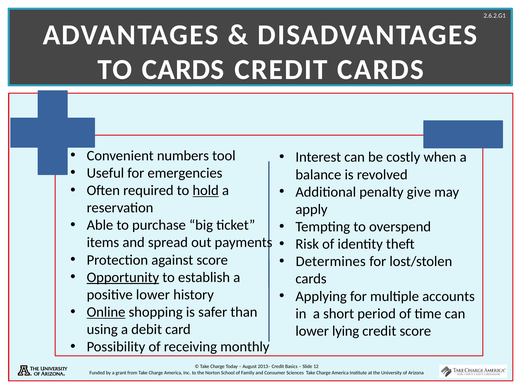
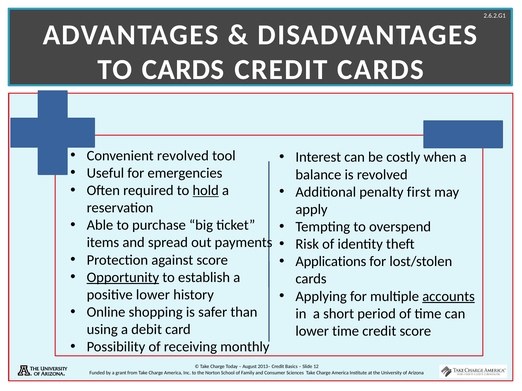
Convenient numbers: numbers -> revolved (183, 156)
give: give -> first (419, 192)
Determines: Determines -> Applications (331, 262)
accounts underline: none -> present (449, 297)
Online underline: present -> none (106, 312)
lower lying: lying -> time (346, 331)
